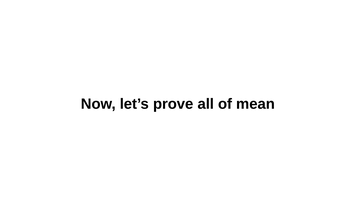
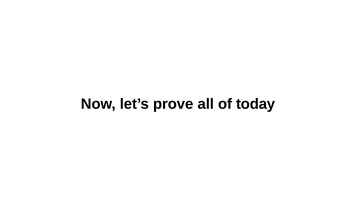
mean: mean -> today (256, 104)
